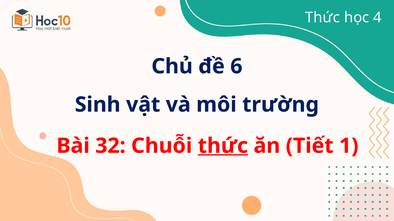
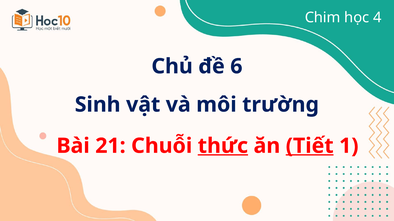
Thức: Thức -> Chim (323, 18)
32: 32 -> 21 (110, 146)
Tiết underline: none -> present (310, 146)
